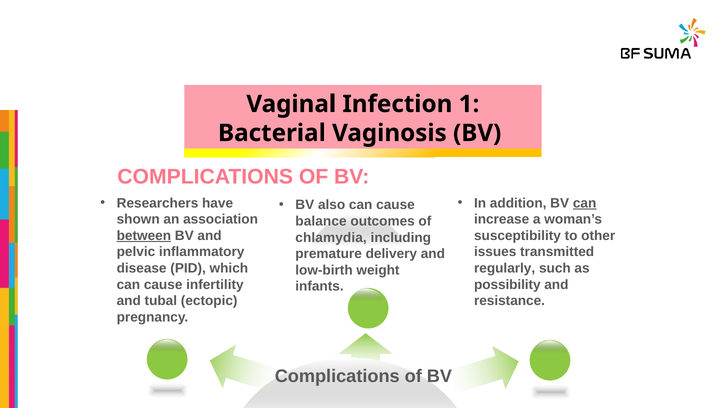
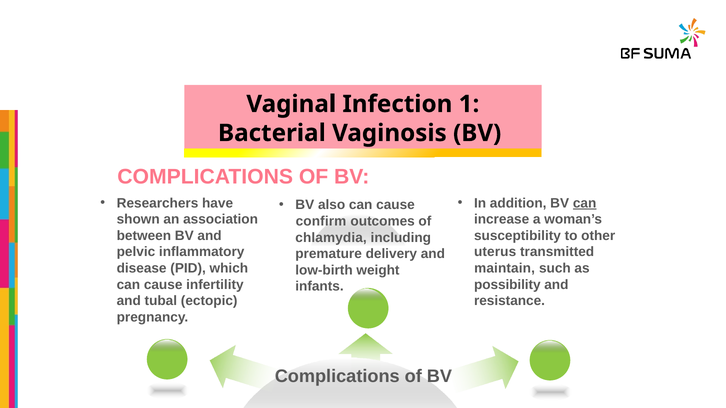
balance: balance -> confirm (321, 221)
between underline: present -> none (144, 236)
issues: issues -> uterus (495, 252)
regularly: regularly -> maintain (505, 269)
